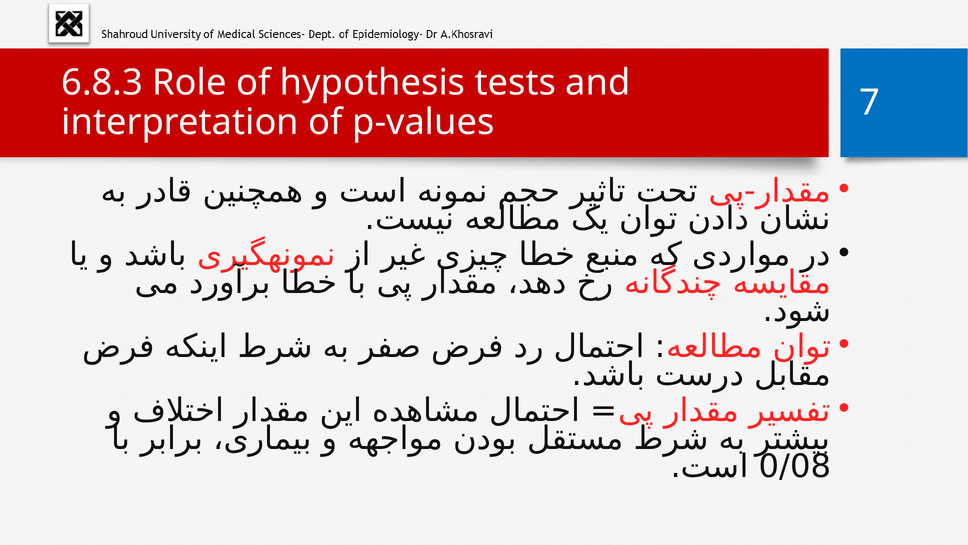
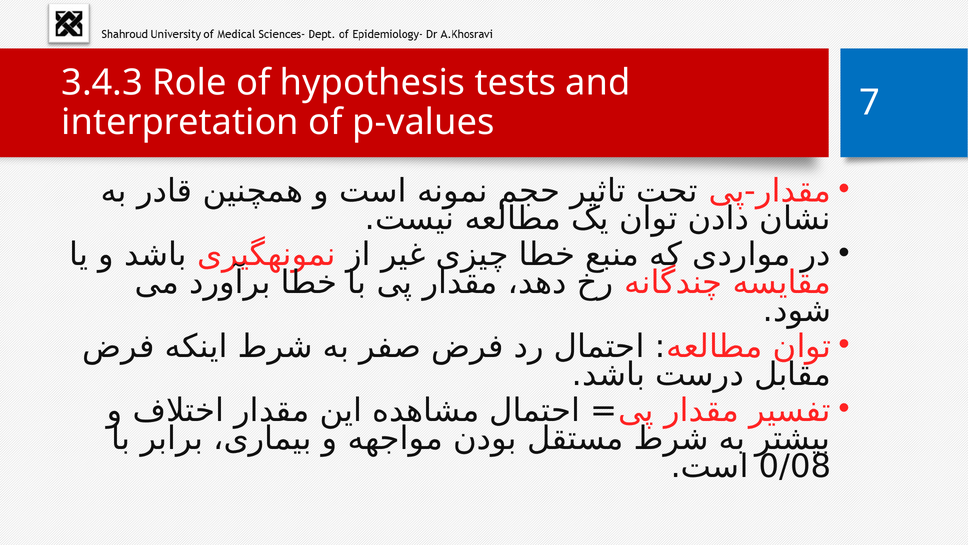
6.8.3: 6.8.3 -> 3.4.3 (102, 83)
